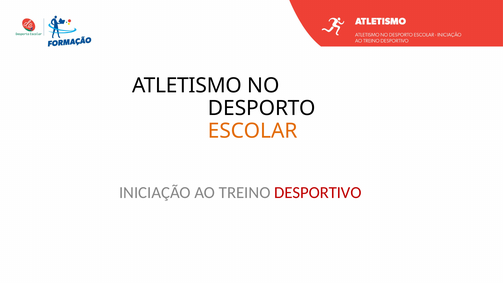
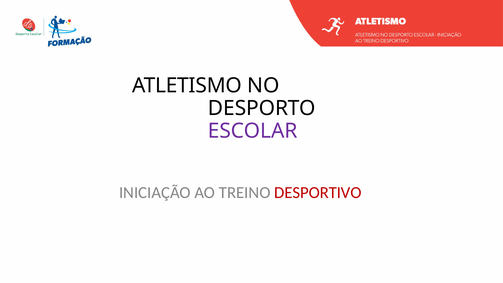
ESCOLAR colour: orange -> purple (253, 131)
